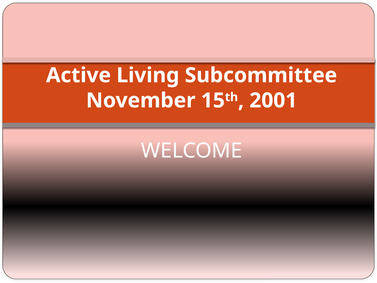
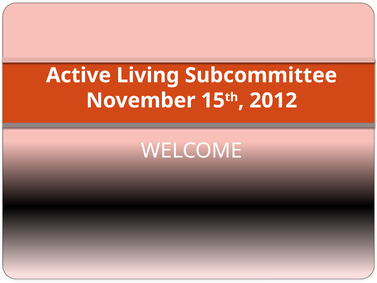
2001: 2001 -> 2012 (273, 100)
